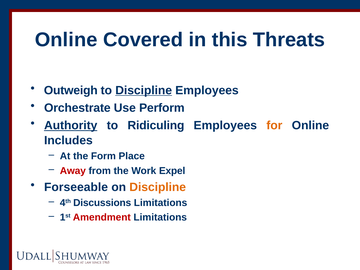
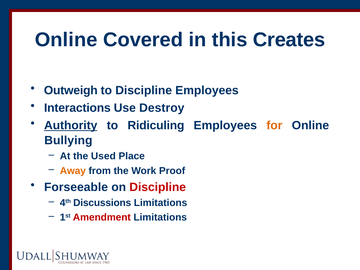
Threats: Threats -> Creates (289, 40)
Discipline underline: present -> none (144, 90)
Orchestrate: Orchestrate -> Interactions (77, 108)
Perform: Perform -> Destroy (162, 108)
Includes: Includes -> Bullying (68, 140)
Form: Form -> Used (103, 156)
Away colour: red -> orange (73, 171)
Expel: Expel -> Proof (172, 171)
Discipline colour: orange -> red (158, 187)
